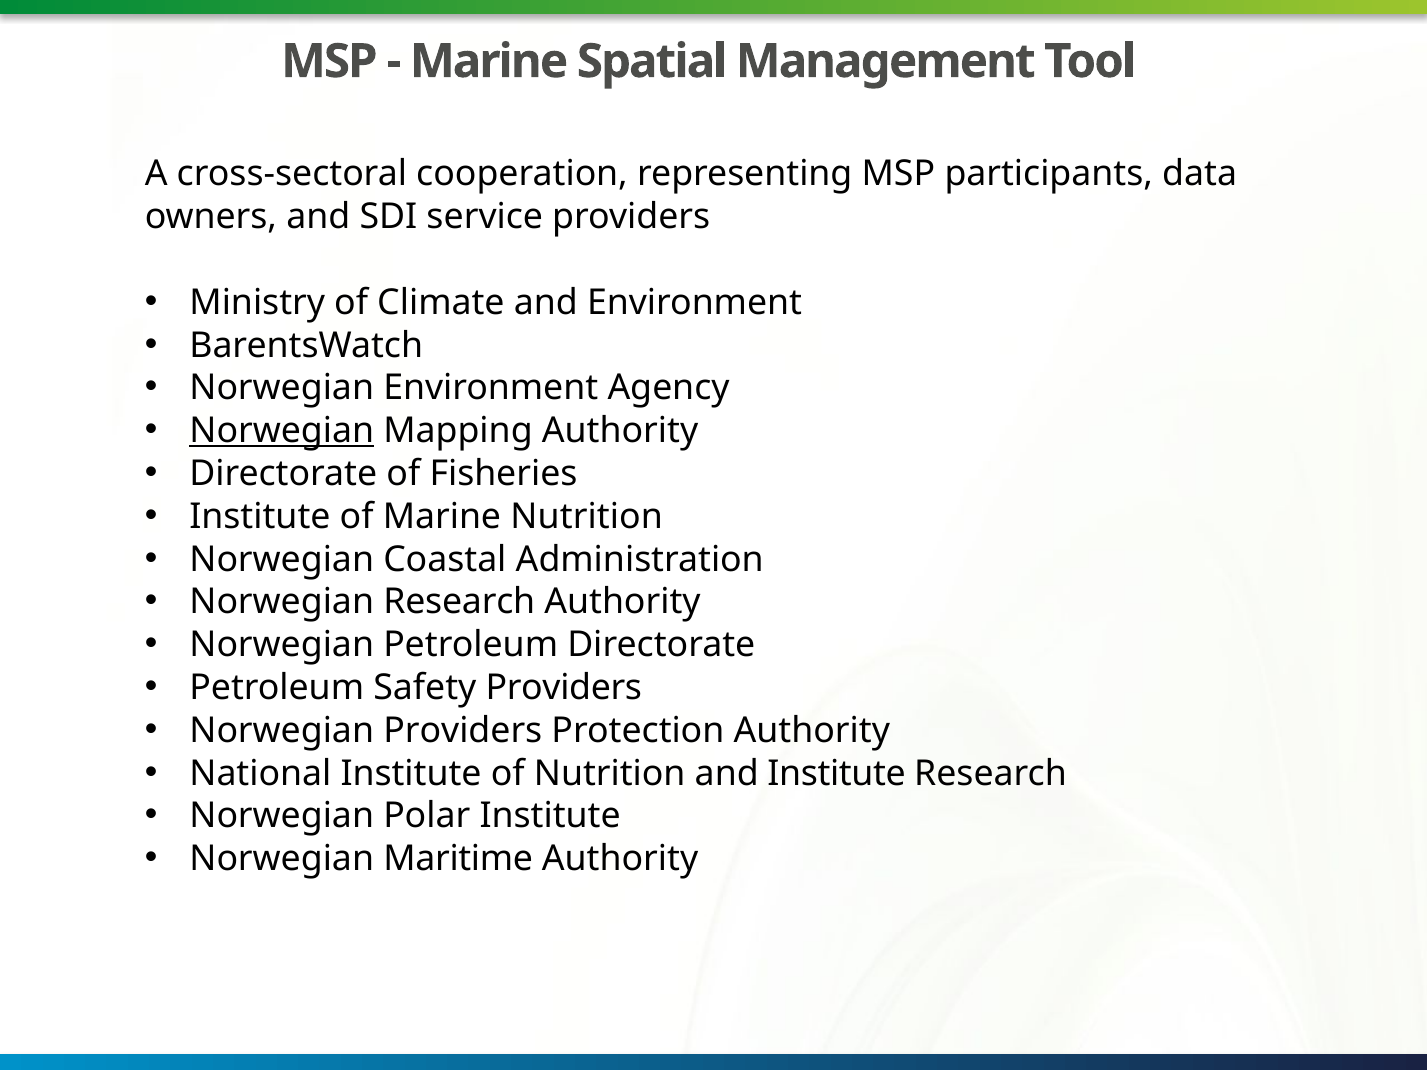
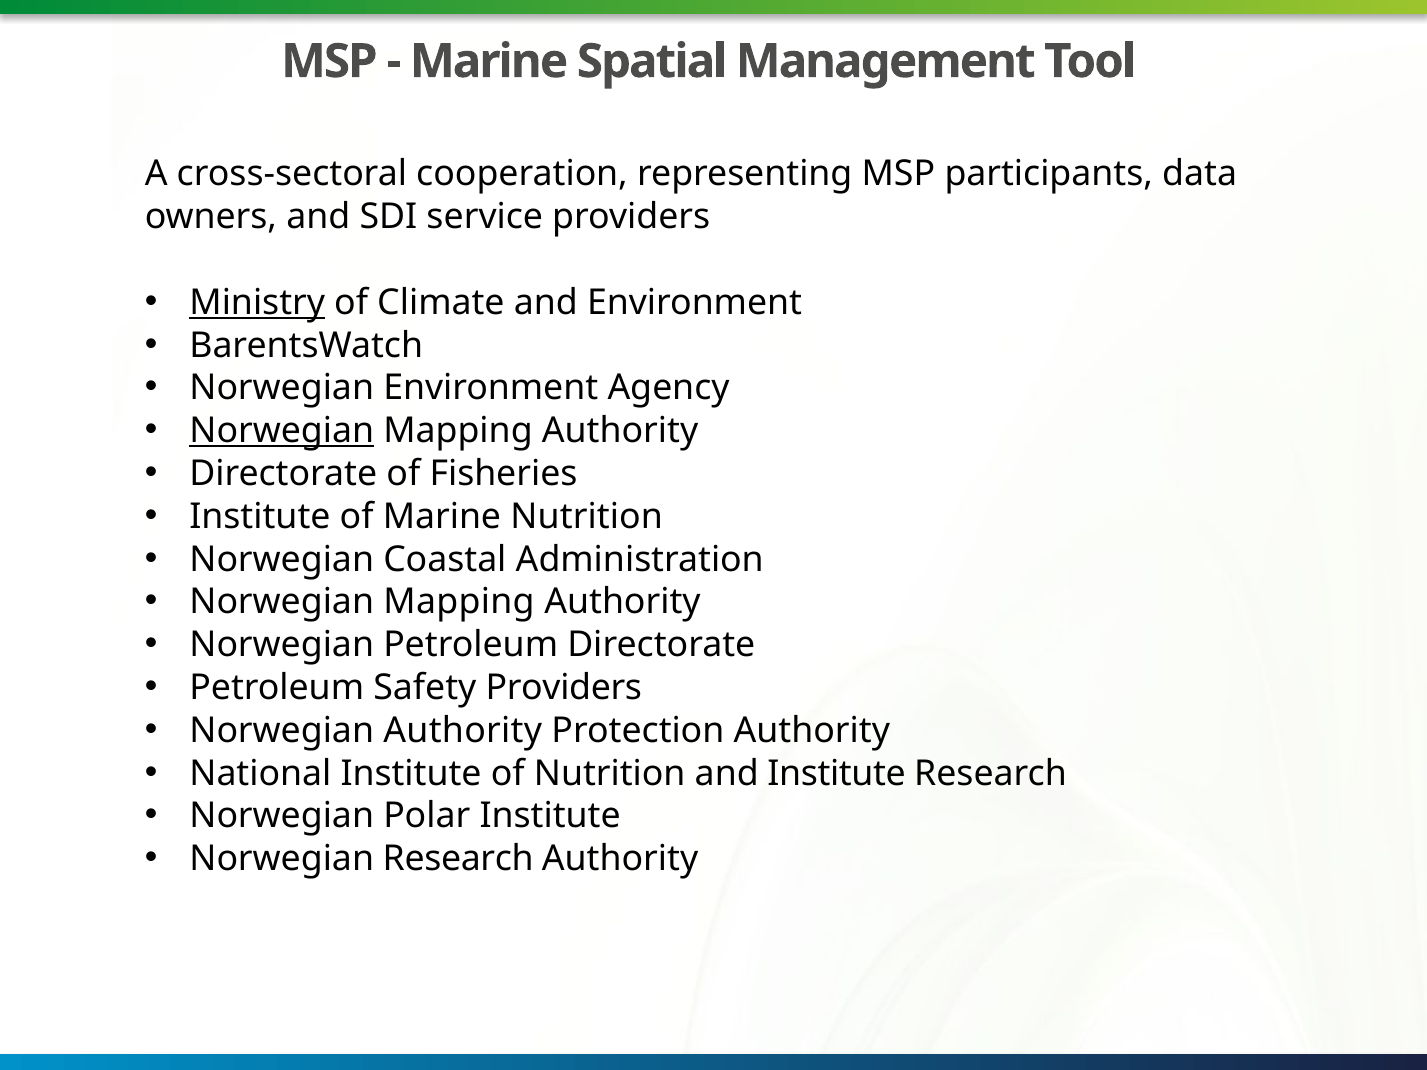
Ministry underline: none -> present (257, 303)
Research: Research -> Mapping (459, 602)
Norwegian Providers: Providers -> Authority (463, 731)
Norwegian Maritime: Maritime -> Research (458, 859)
